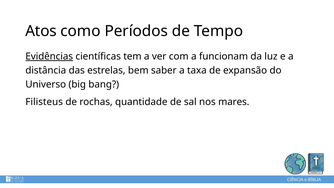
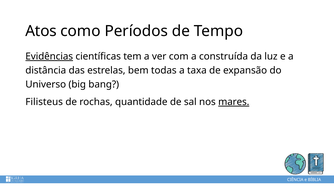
funcionam: funcionam -> construída (224, 56)
saber: saber -> todas (164, 70)
mares underline: none -> present (234, 102)
